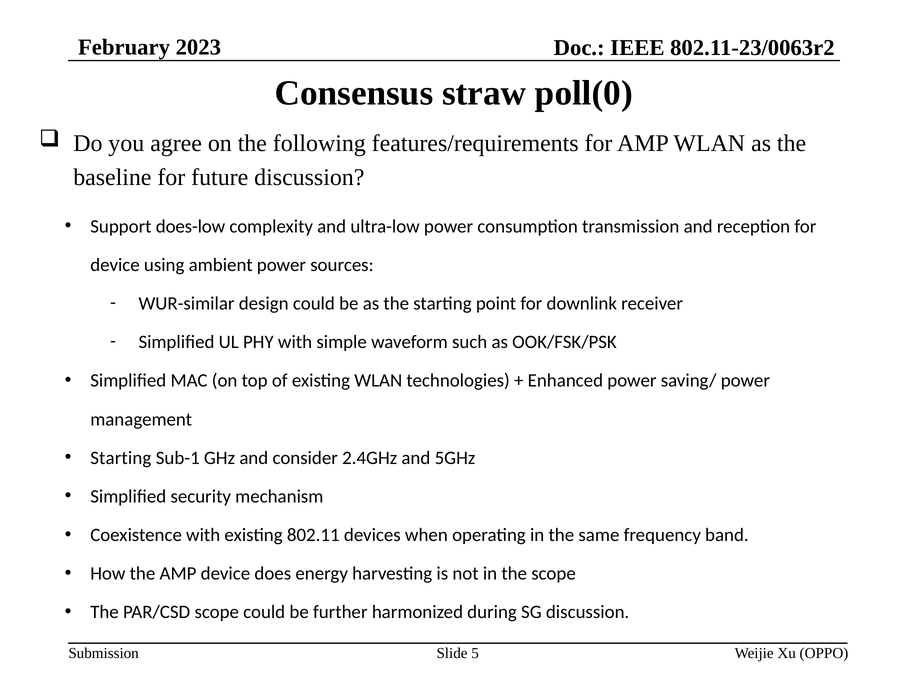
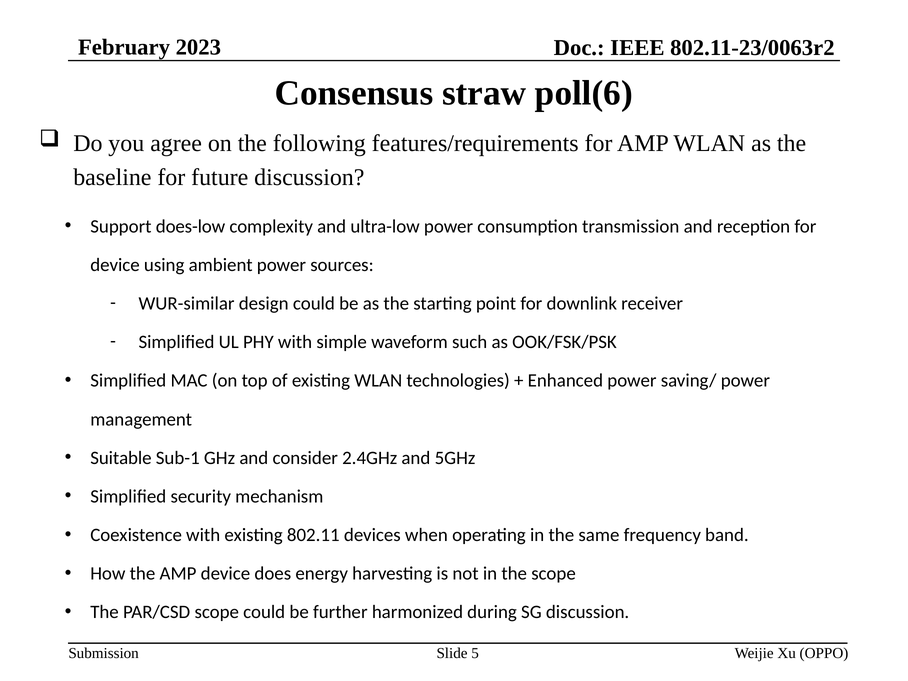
poll(0: poll(0 -> poll(6 (584, 93)
Starting: Starting -> Suitable (121, 458)
